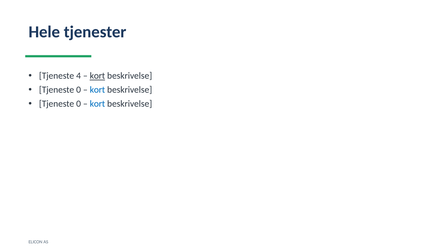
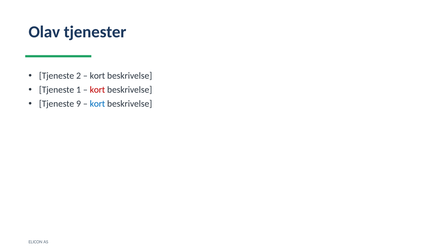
Hele: Hele -> Olav (44, 32)
4: 4 -> 2 (79, 76)
kort underline: present -> none (97, 76)
0: 0 -> 1 (79, 90)
kort colour: blue -> red (97, 90)
0: 0 -> 9 (79, 104)
